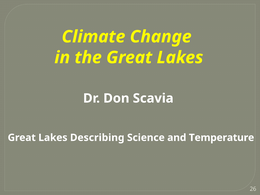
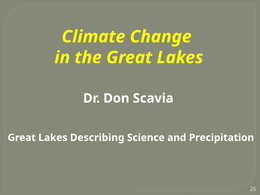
Temperature: Temperature -> Precipitation (221, 138)
